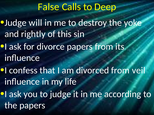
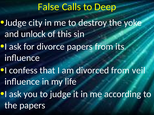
will: will -> city (35, 23)
rightly: rightly -> unlock (33, 34)
